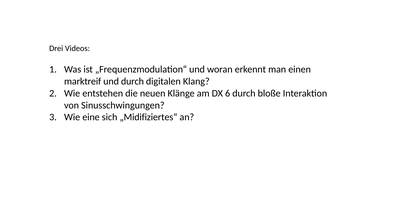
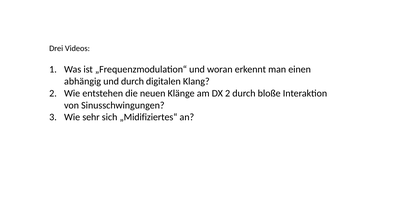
marktreif: marktreif -> abhängig (83, 81)
DX 6: 6 -> 2 (228, 93)
eine: eine -> sehr (91, 117)
